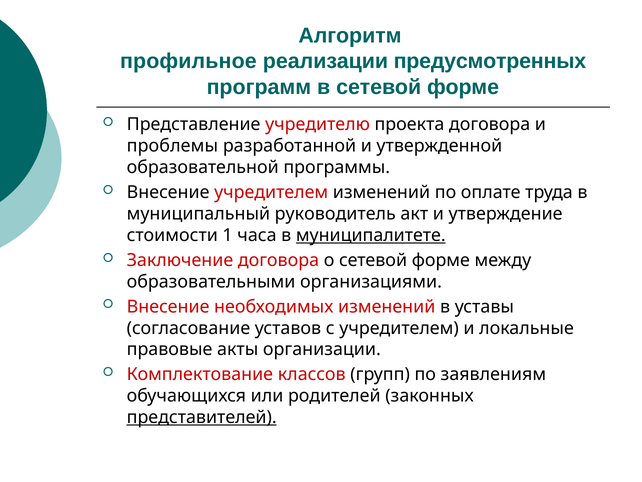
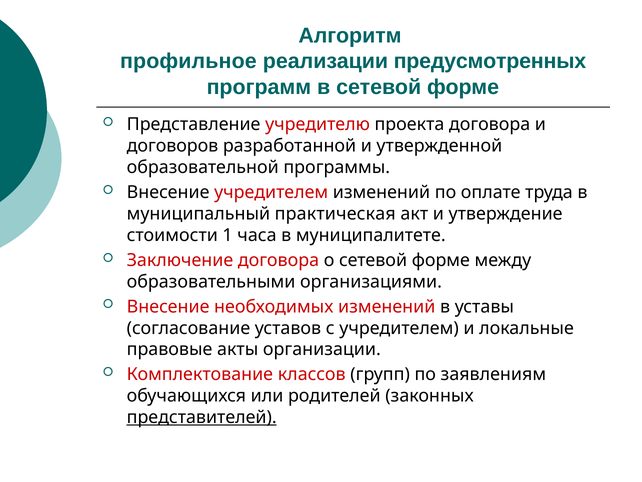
проблемы: проблемы -> договоров (172, 146)
руководитель: руководитель -> практическая (335, 214)
муниципалитете underline: present -> none (371, 235)
